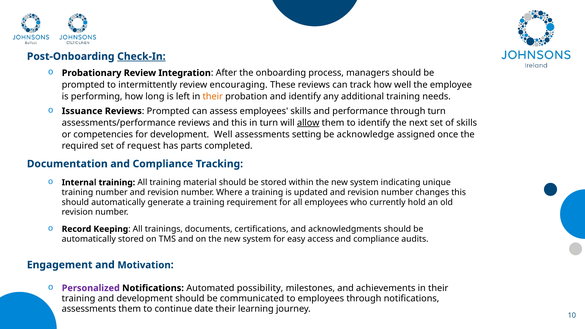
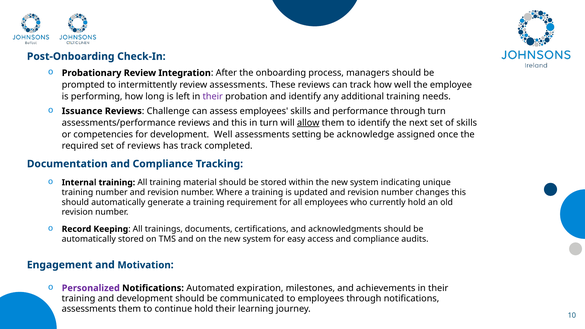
Check-In underline: present -> none (141, 56)
review encouraging: encouraging -> assessments (239, 85)
their colour: orange -> purple (213, 96)
Reviews Prompted: Prompted -> Challenge (168, 111)
of request: request -> reviews (144, 146)
has parts: parts -> track (191, 146)
possibility: possibility -> expiration (260, 288)
continue date: date -> hold (204, 309)
